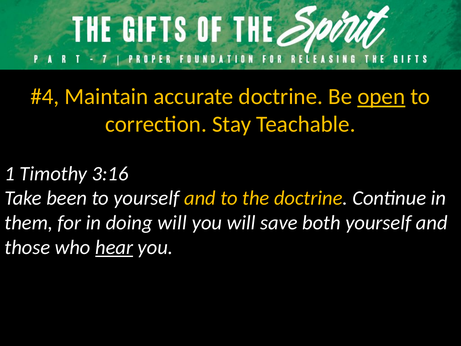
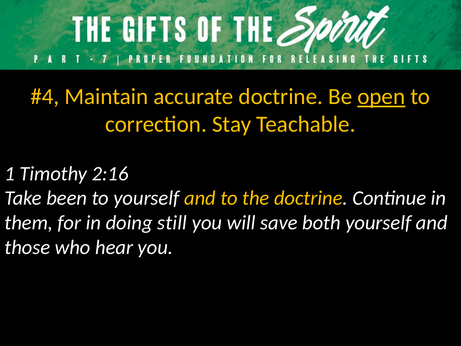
3:16: 3:16 -> 2:16 (110, 173)
doing will: will -> still (172, 223)
hear underline: present -> none (114, 247)
